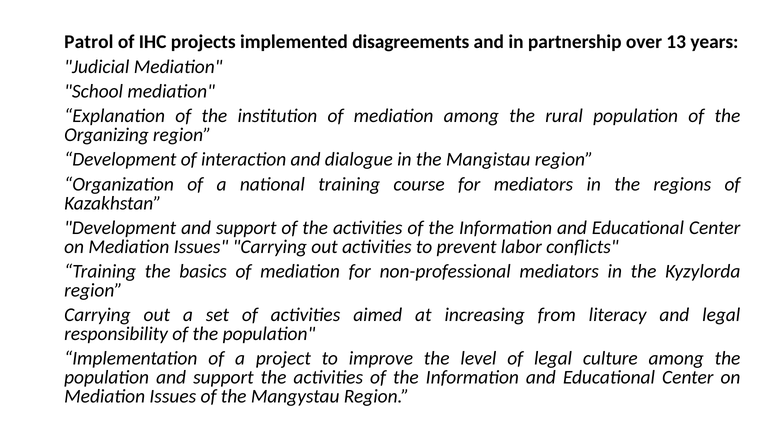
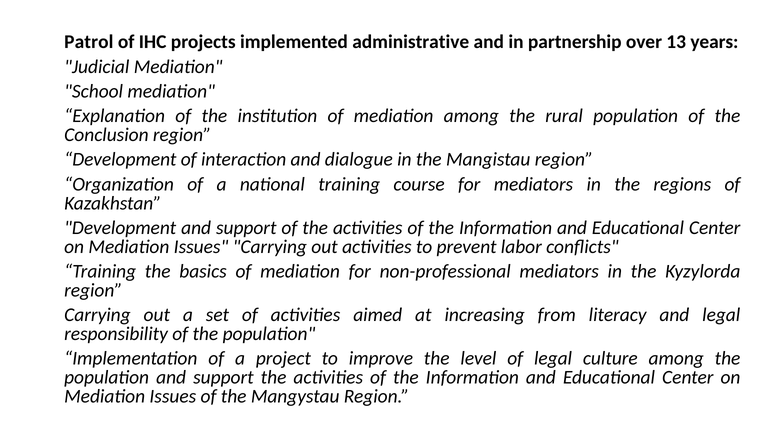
disagreements: disagreements -> administrative (411, 42)
Organizing: Organizing -> Conclusion (106, 135)
